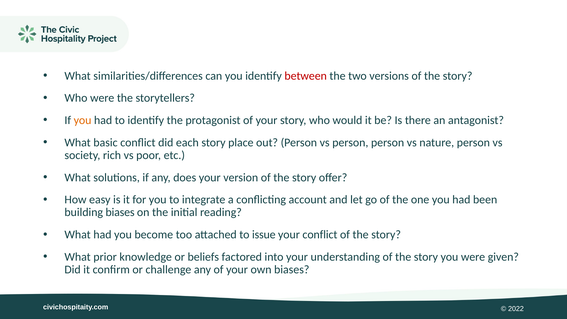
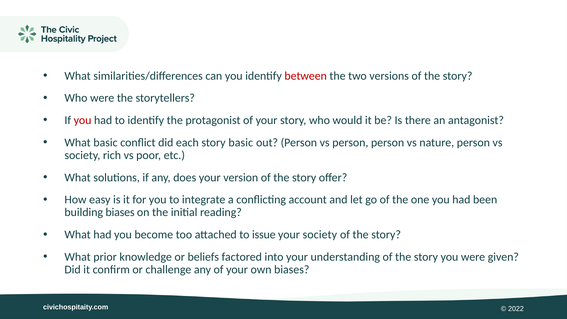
you colour: orange -> red (83, 120)
story place: place -> basic (241, 142)
your conflict: conflict -> society (320, 235)
